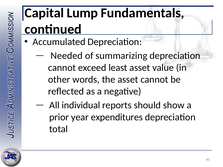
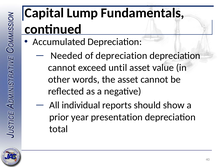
of summarizing: summarizing -> depreciation (121, 56)
least: least -> until (118, 68)
expenditures: expenditures -> presentation (117, 117)
